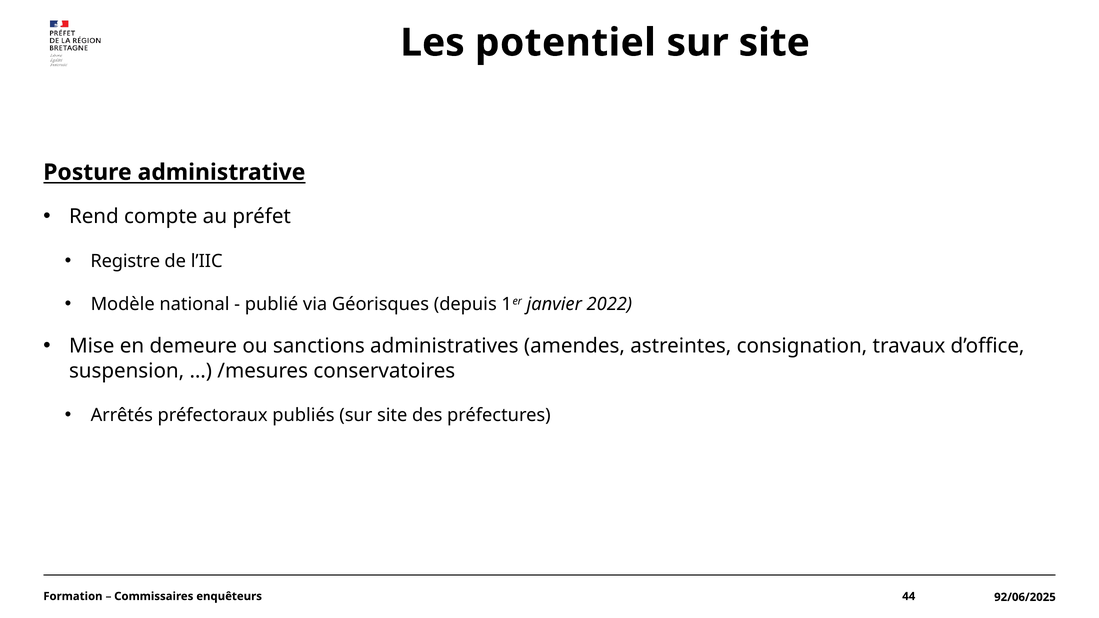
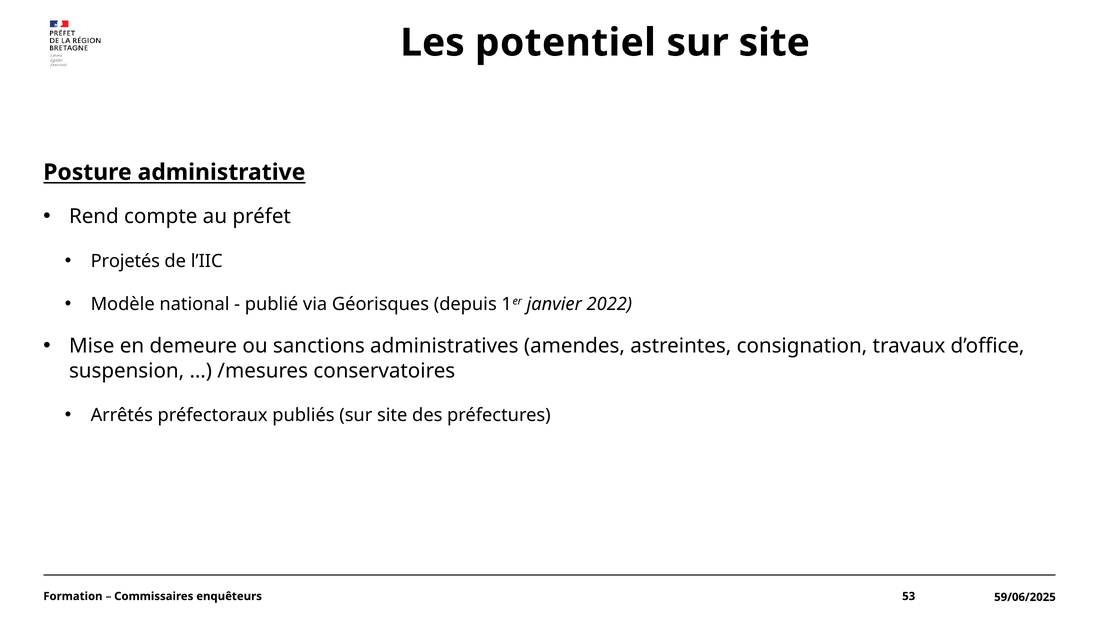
Registre: Registre -> Projetés (125, 261)
44: 44 -> 53 (909, 596)
92/06/2025: 92/06/2025 -> 59/06/2025 (1025, 597)
